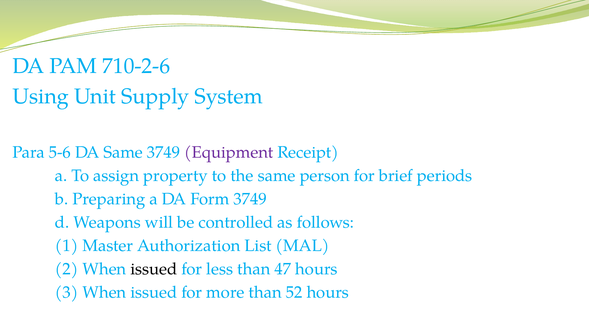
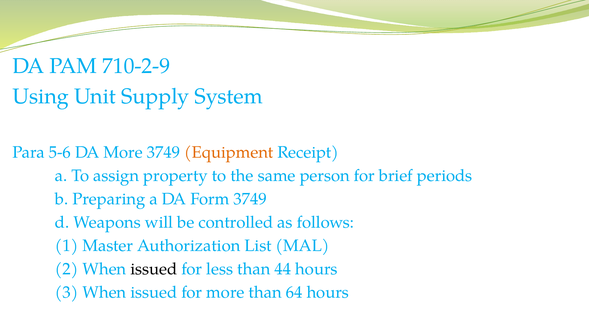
710-2-6: 710-2-6 -> 710-2-9 (136, 66)
DA Same: Same -> More (123, 152)
Equipment colour: purple -> orange (229, 152)
47: 47 -> 44 (283, 269)
52: 52 -> 64 (294, 293)
